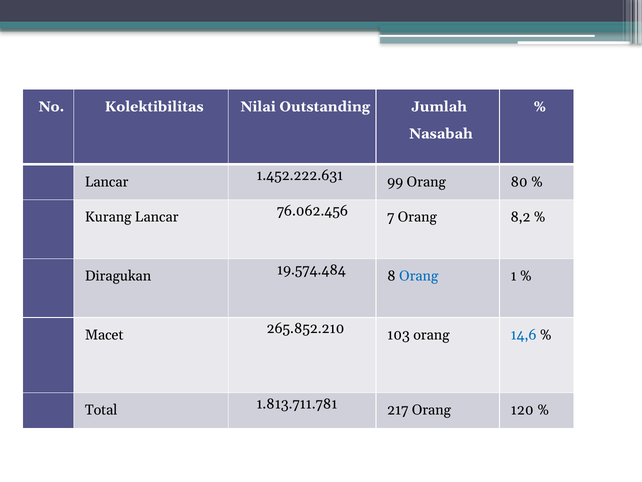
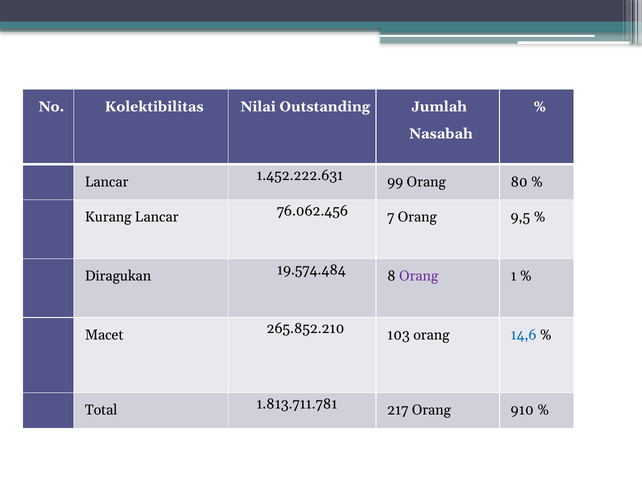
8,2: 8,2 -> 9,5 (520, 217)
Orang colour: blue -> purple (419, 276)
120: 120 -> 910 (522, 410)
